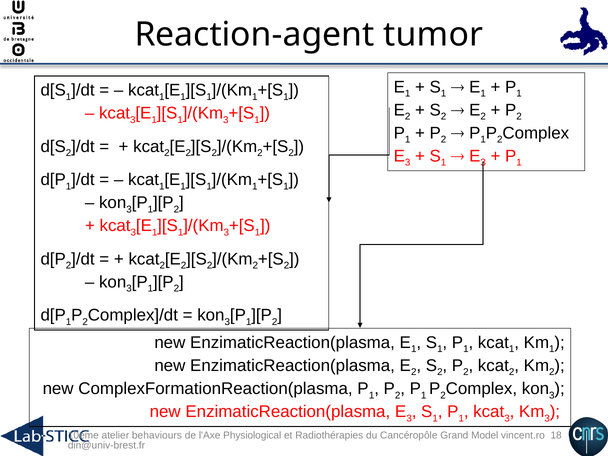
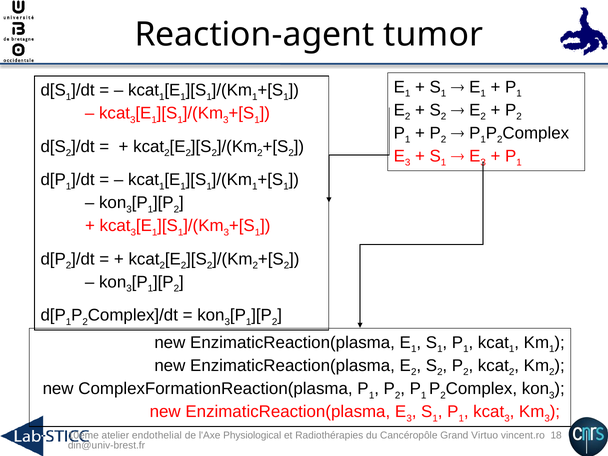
behaviours: behaviours -> endothelial (157, 435)
Model: Model -> Virtuo (485, 435)
